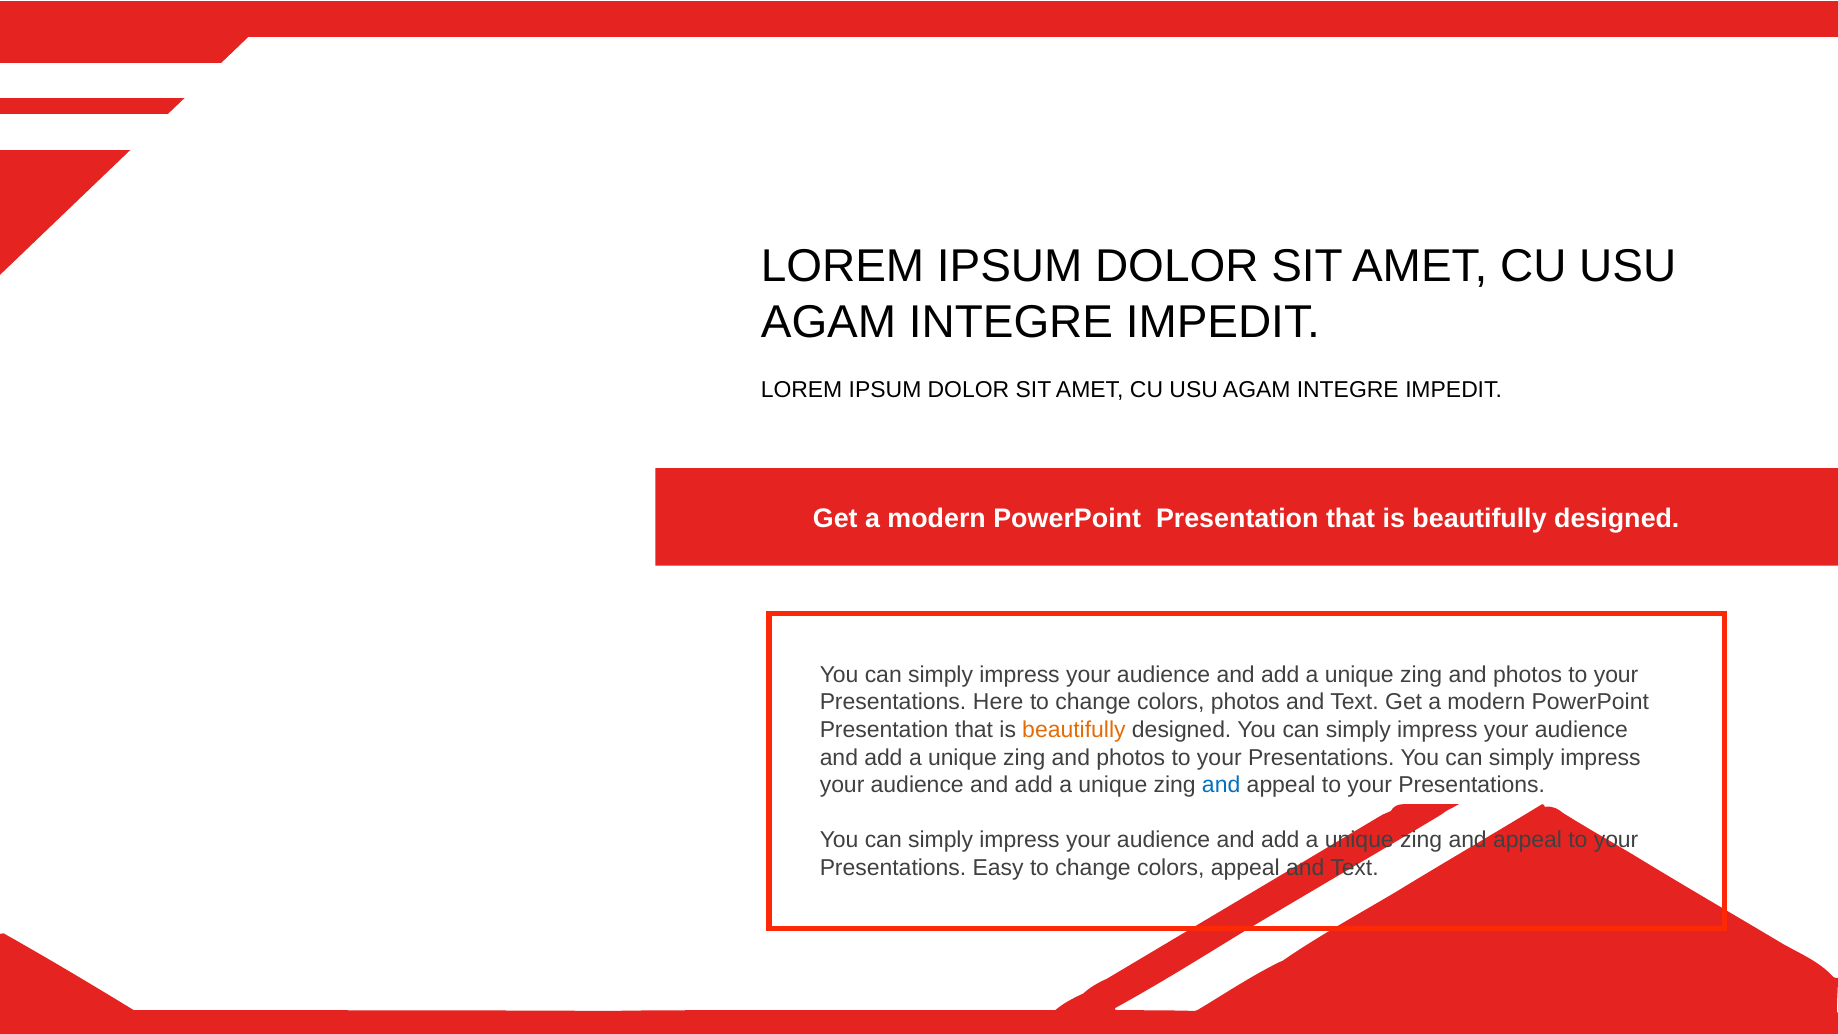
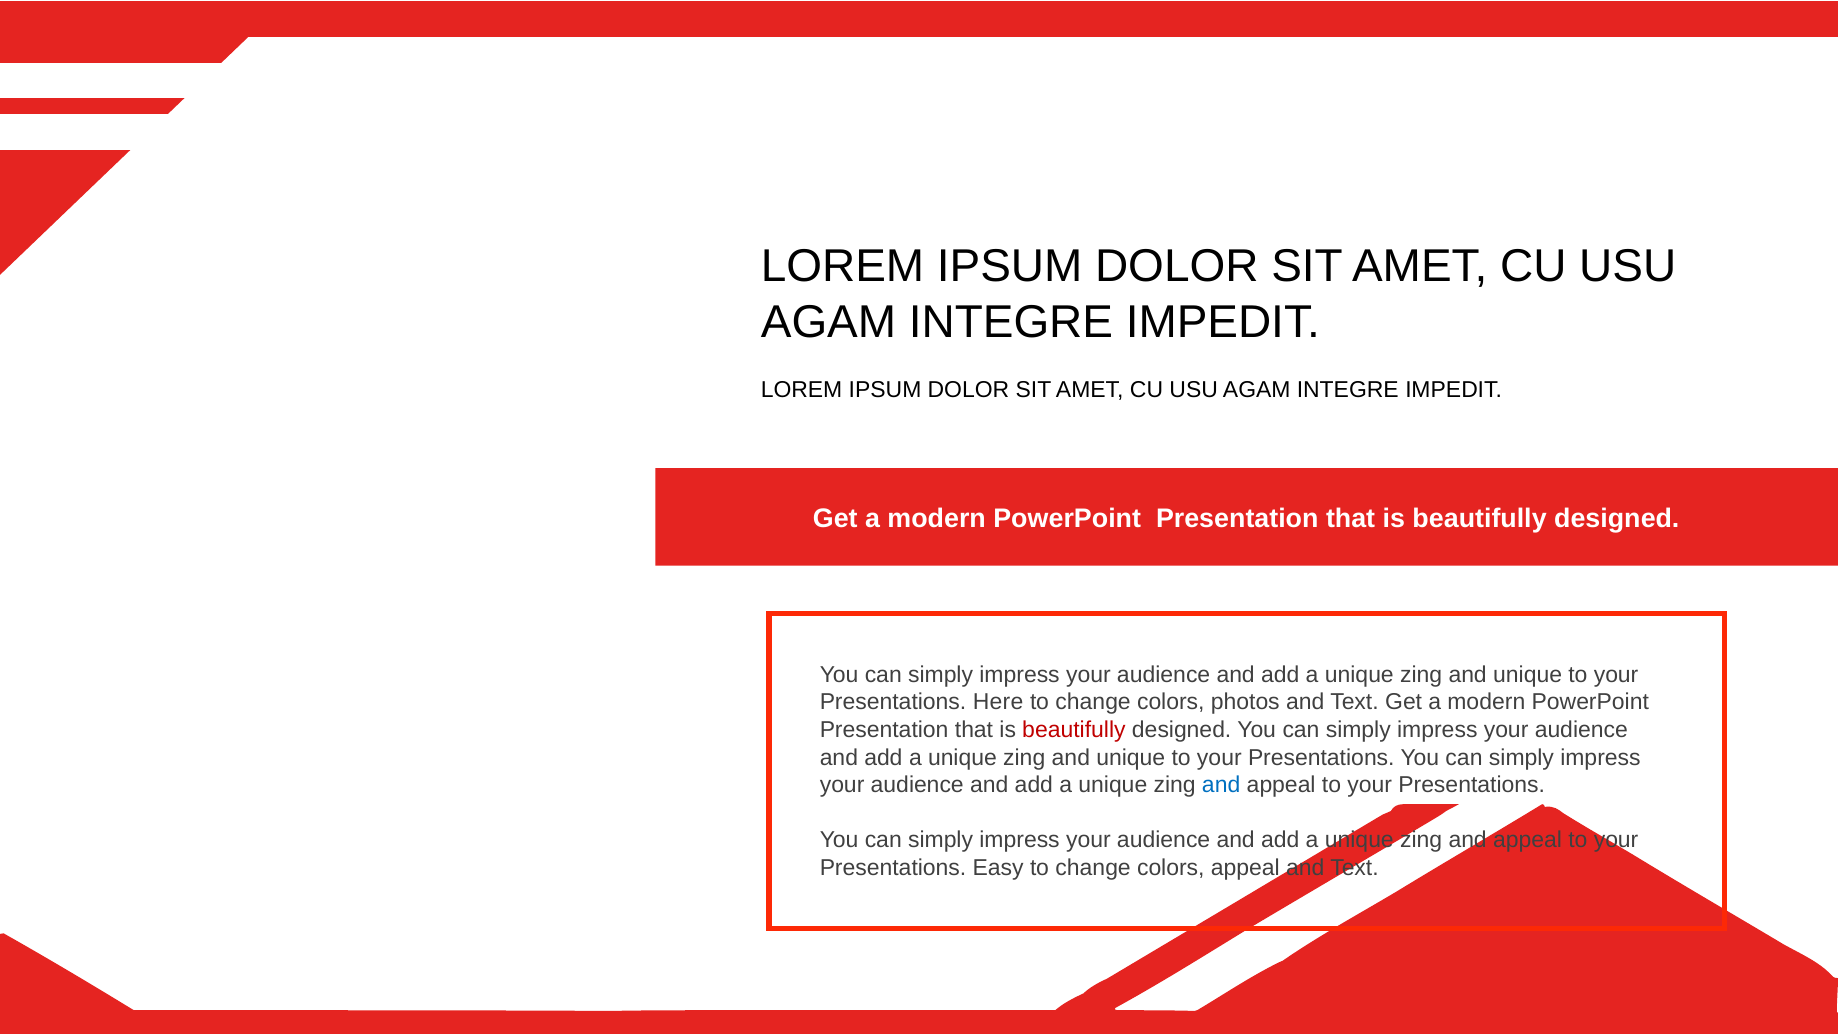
photos: photos -> unique (1528, 675)
beautifully colour: orange -> red (1074, 730)
photos: photos -> unique (1131, 757)
